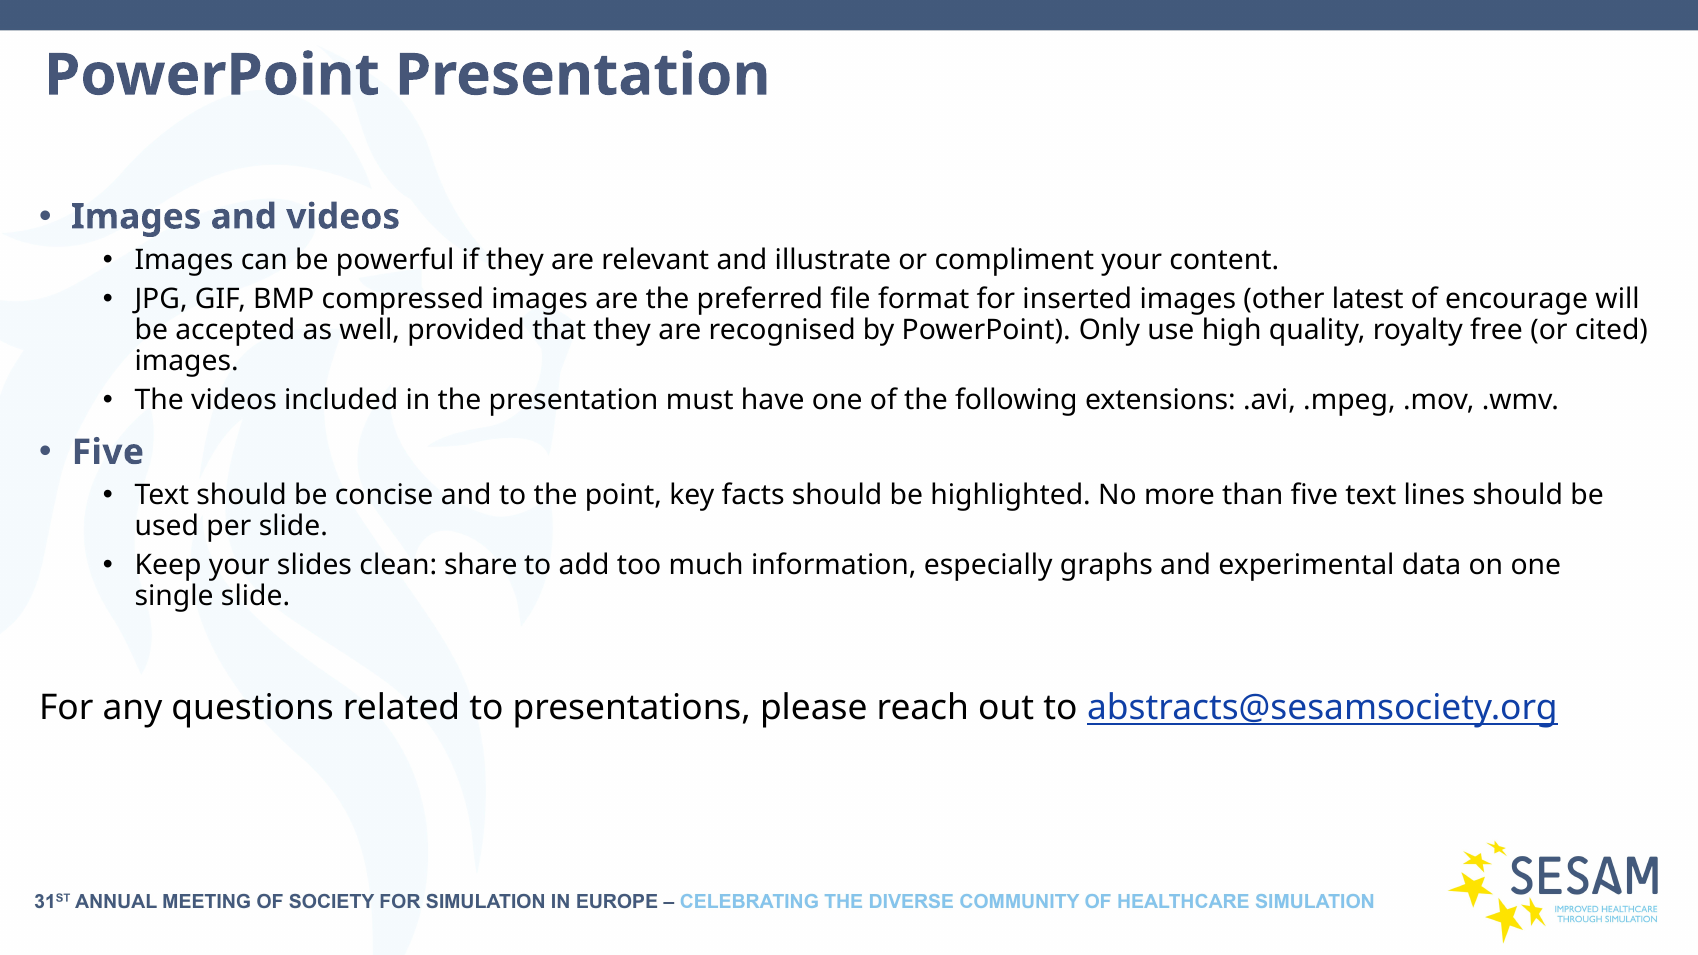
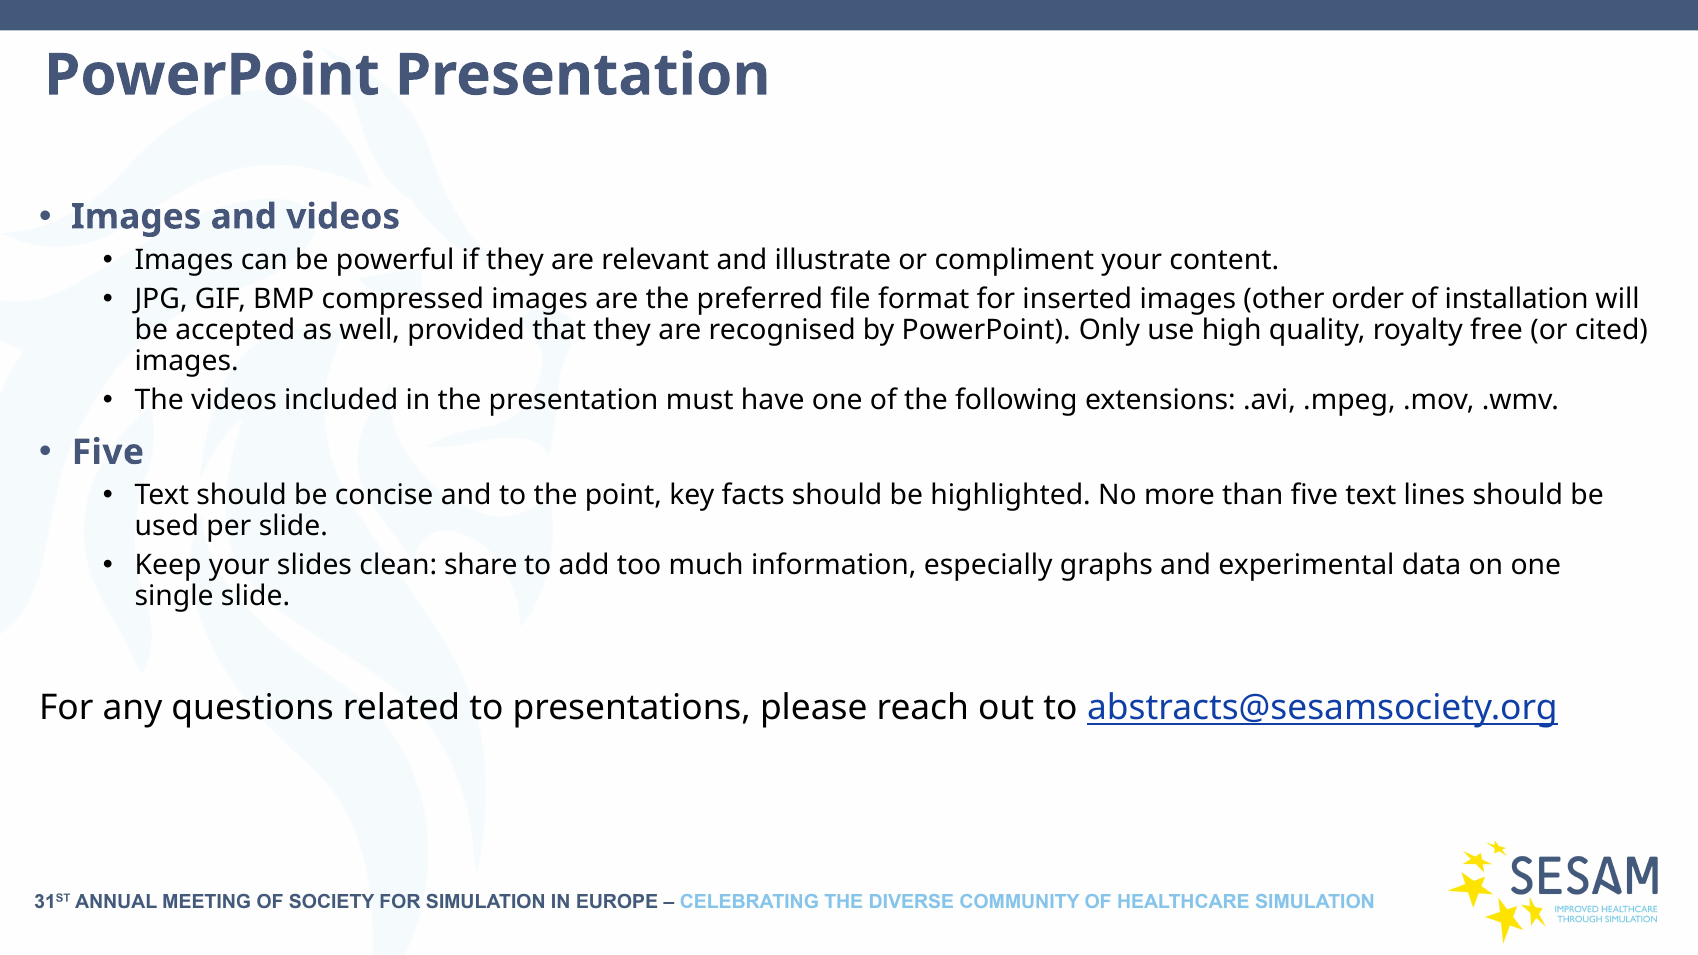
latest: latest -> order (1368, 300)
encourage: encourage -> installation (1517, 300)
